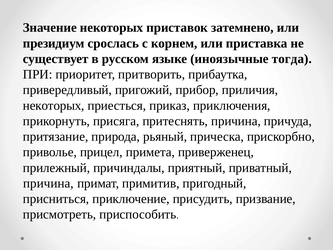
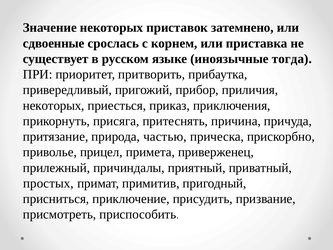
президиум: президиум -> сдвоенные (54, 43)
рьяный: рьяный -> частью (165, 137)
причина: причина -> простых (48, 183)
